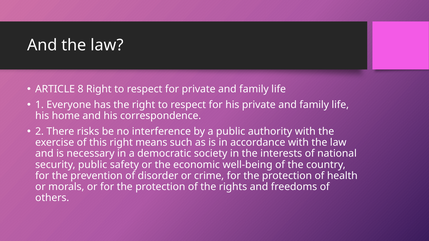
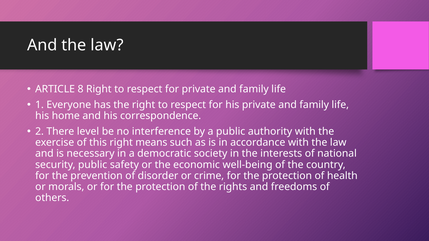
risks: risks -> level (88, 132)
